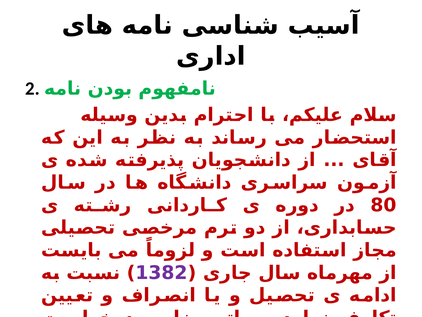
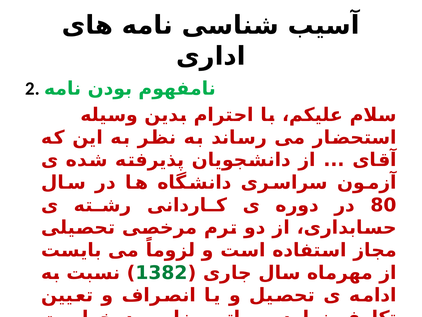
1382 colour: purple -> green (162, 272)
